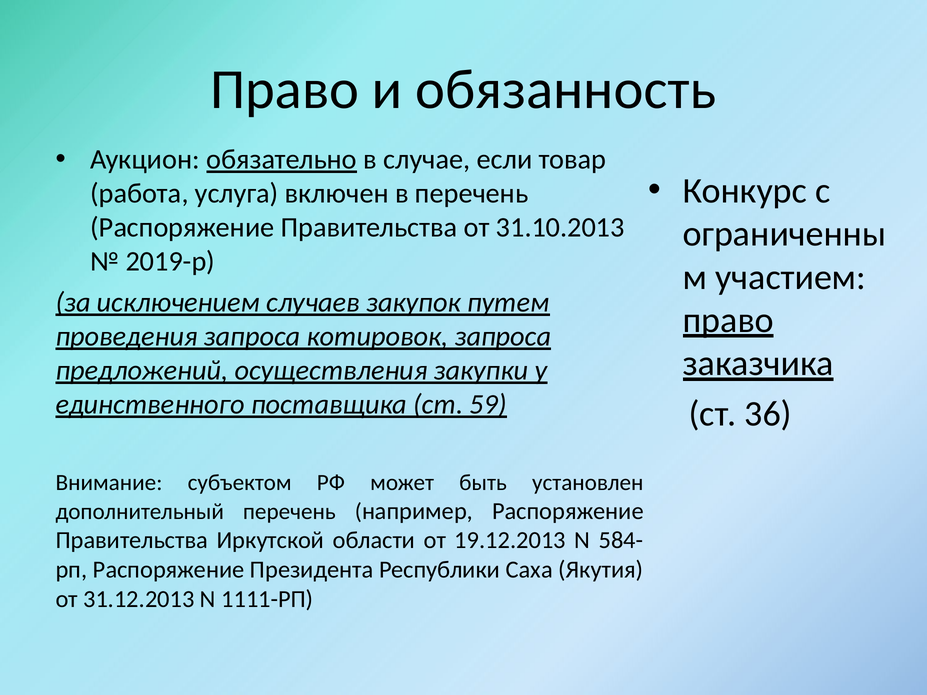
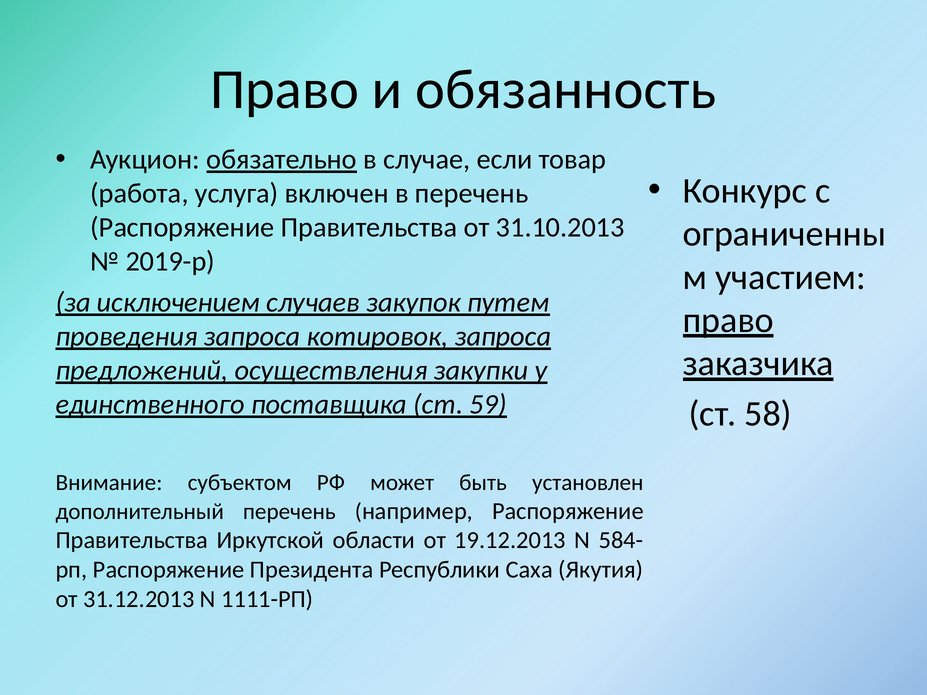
36: 36 -> 58 (768, 414)
